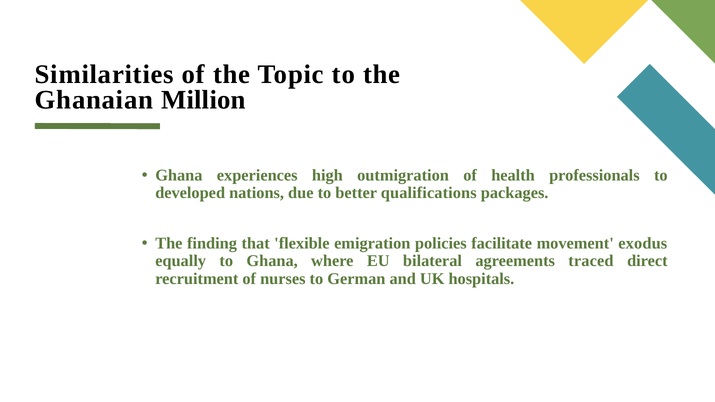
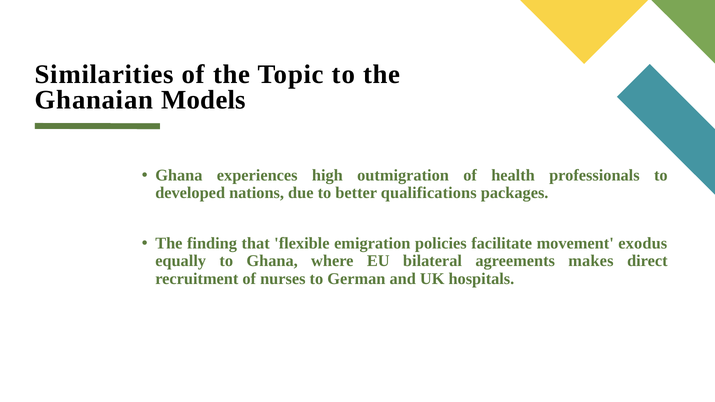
Million: Million -> Models (203, 100)
traced: traced -> makes (591, 261)
